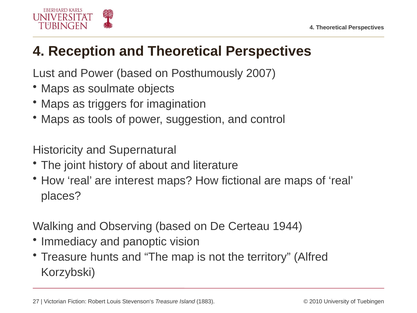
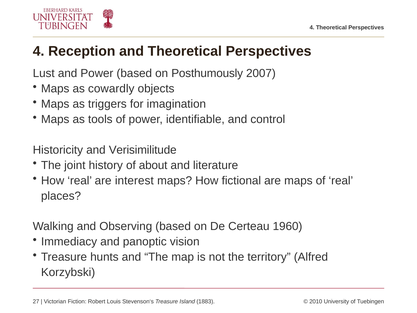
soulmate: soulmate -> cowardly (111, 89)
suggestion: suggestion -> identifiable (195, 119)
Supernatural: Supernatural -> Verisimilitude (143, 150)
1944: 1944 -> 1960 (288, 226)
